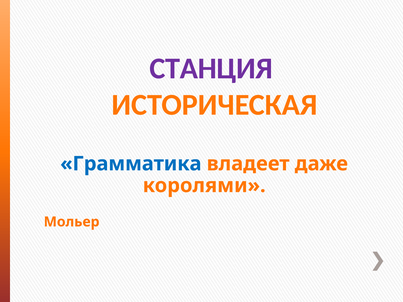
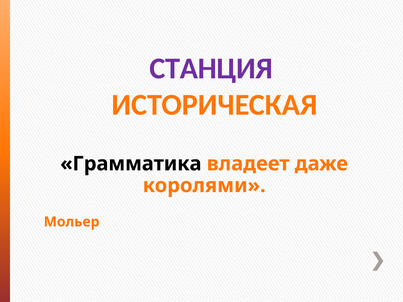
Грамматика colour: blue -> black (131, 164)
